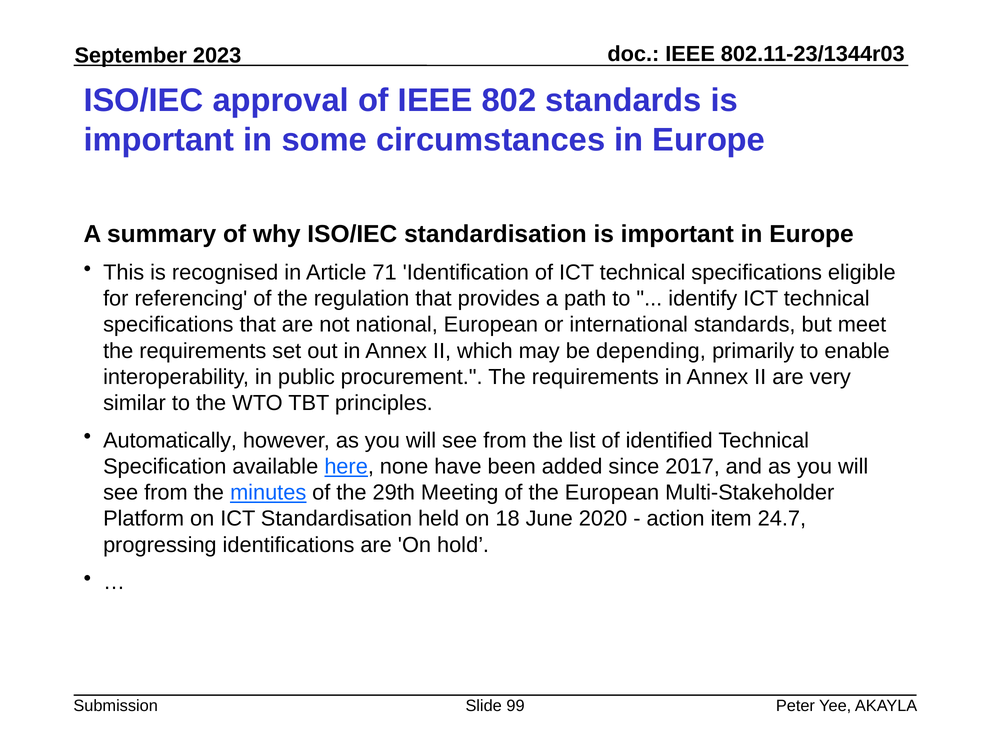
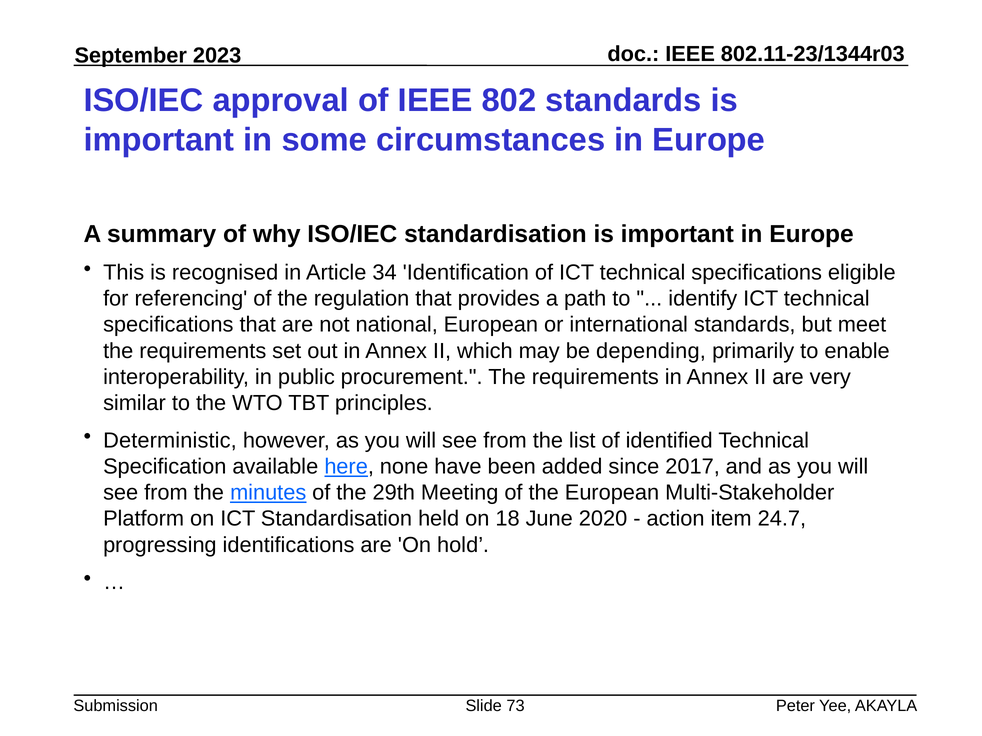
71: 71 -> 34 (385, 273)
Automatically: Automatically -> Deterministic (170, 441)
99: 99 -> 73 (516, 706)
